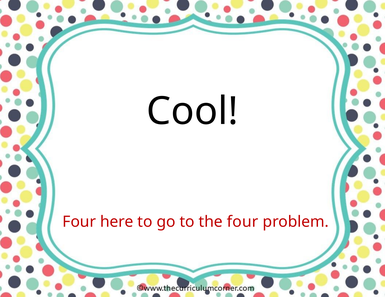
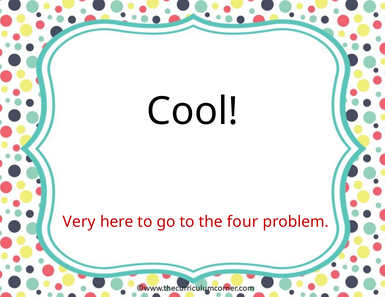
Four: Four -> Very (79, 222)
